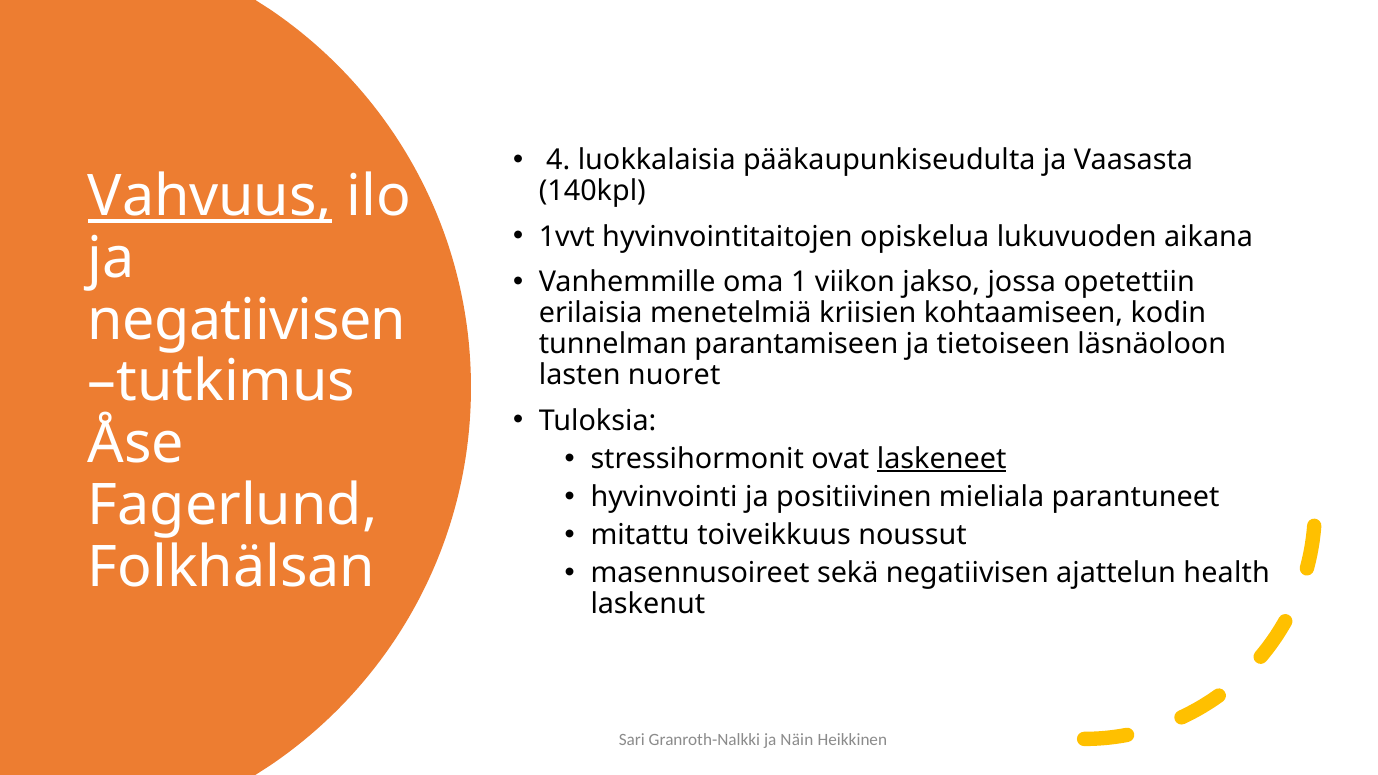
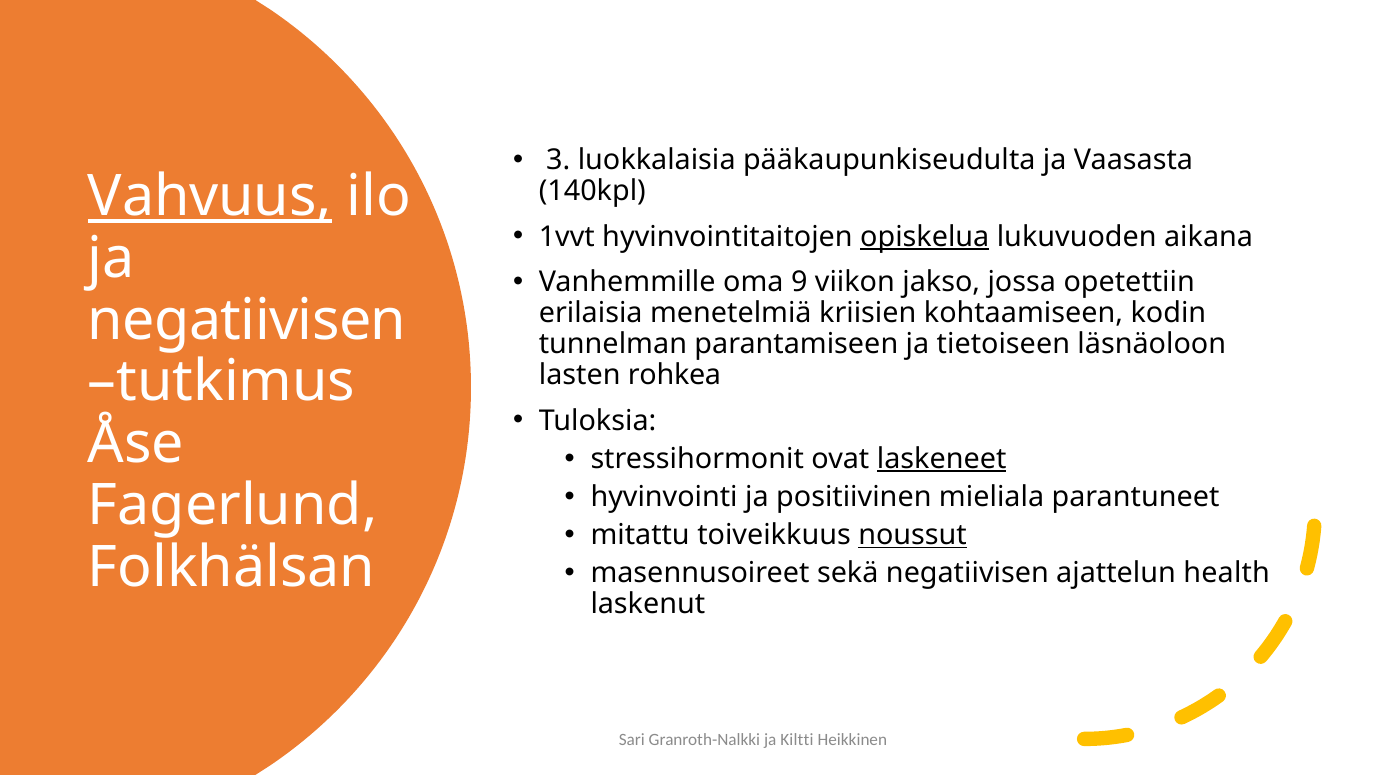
4: 4 -> 3 (558, 160)
opiskelua underline: none -> present (925, 237)
1: 1 -> 9 (799, 282)
nuoret: nuoret -> rohkea (675, 375)
noussut underline: none -> present (913, 535)
Näin: Näin -> Kiltti (797, 740)
